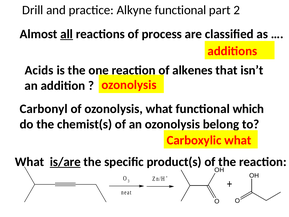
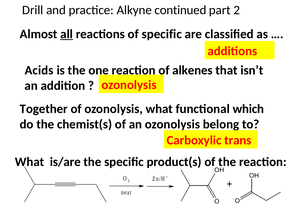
Alkyne functional: functional -> continued (180, 10)
of process: process -> specific (162, 34)
Carbonyl: Carbonyl -> Together (44, 109)
Carboxylic what: what -> trans (238, 140)
is/are underline: present -> none (65, 162)
